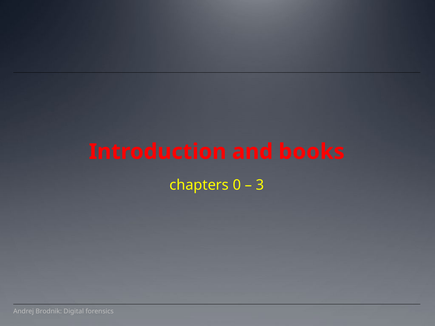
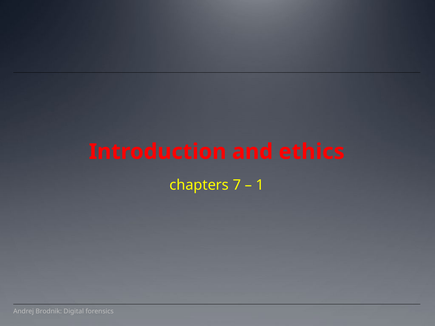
books: books -> ethics (312, 152)
0: 0 -> 7 (237, 185)
3: 3 -> 1 (260, 185)
